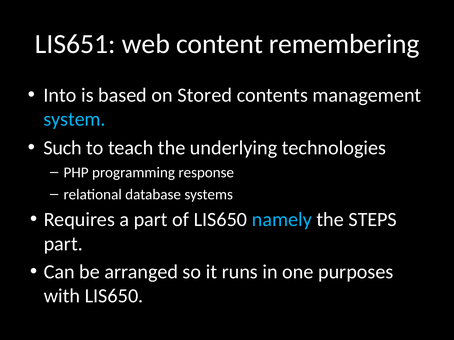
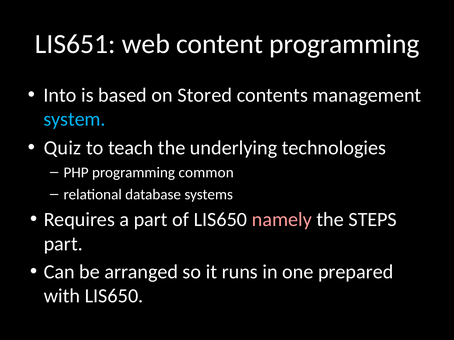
content remembering: remembering -> programming (344, 44)
Such: Such -> Quiz (63, 148)
response: response -> common (206, 173)
namely colour: light blue -> pink (282, 220)
purposes: purposes -> prepared (356, 272)
